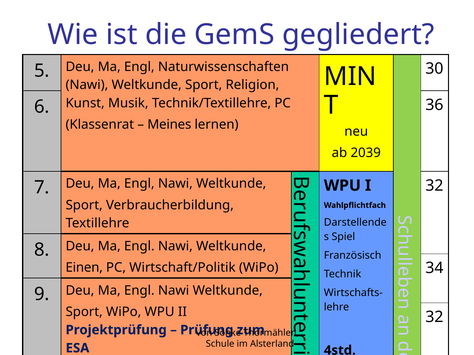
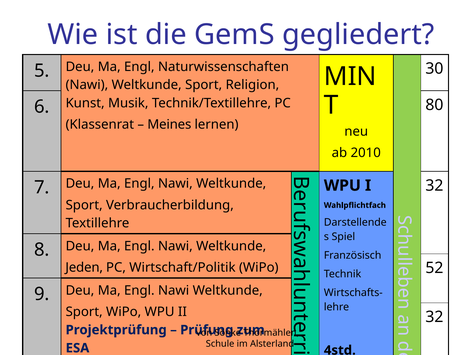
36: 36 -> 80 (435, 105)
2039: 2039 -> 2010 (366, 153)
Einen: Einen -> Jeden (84, 268)
34: 34 -> 52 (435, 268)
